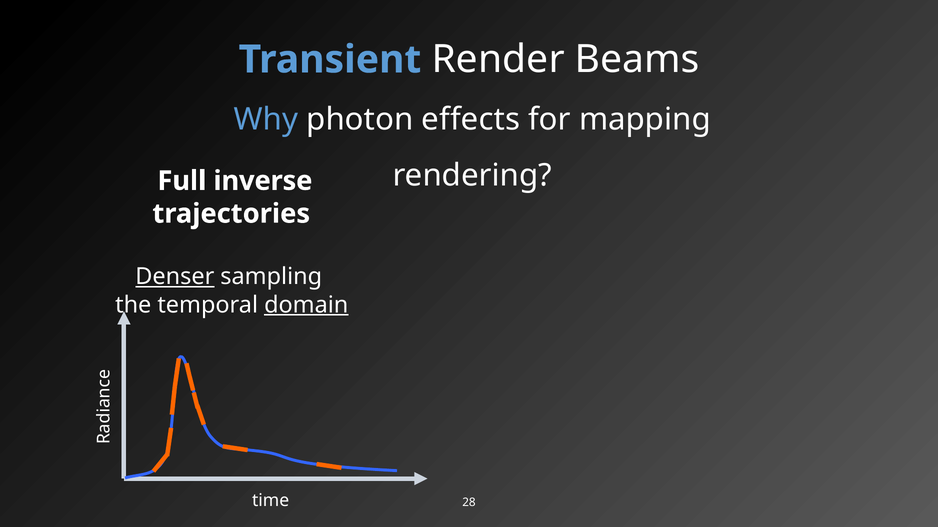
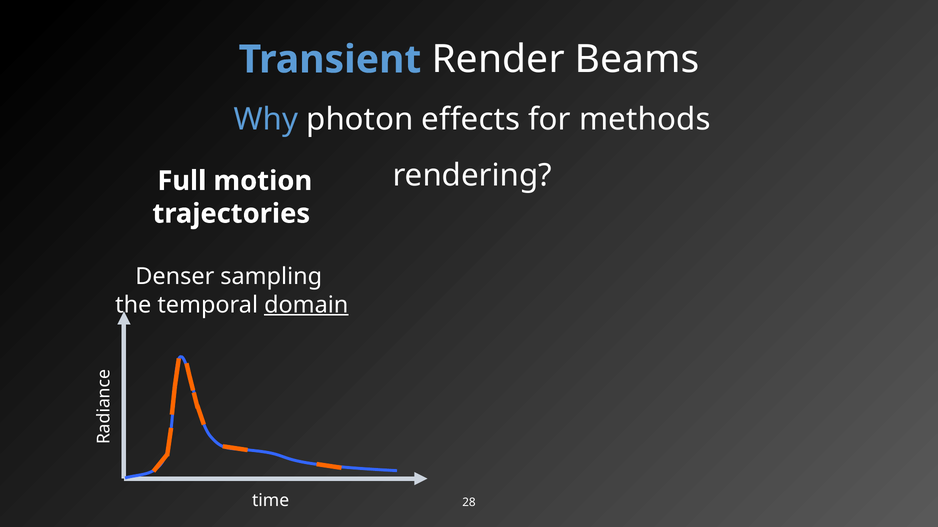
mapping: mapping -> methods (645, 119)
inverse: inverse -> motion (263, 181)
Denser underline: present -> none (175, 277)
